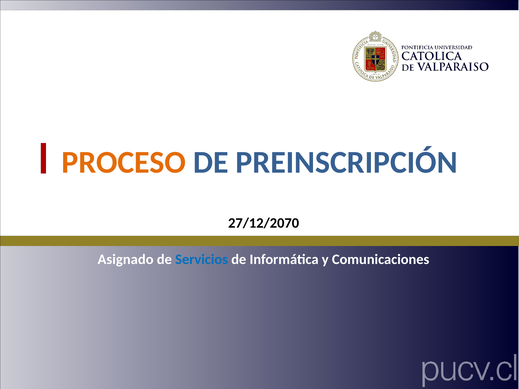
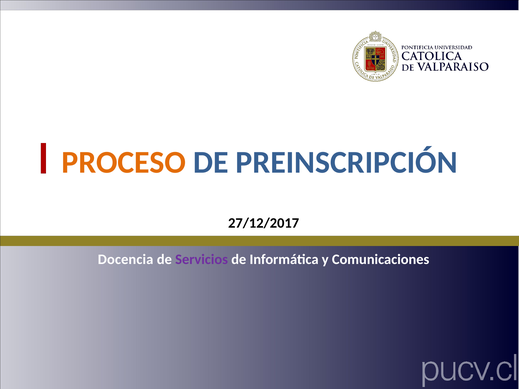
27/12/2070: 27/12/2070 -> 27/12/2017 (264, 223)
Asignado: Asignado -> Docencia (126, 260)
Servicios colour: blue -> purple (202, 260)
